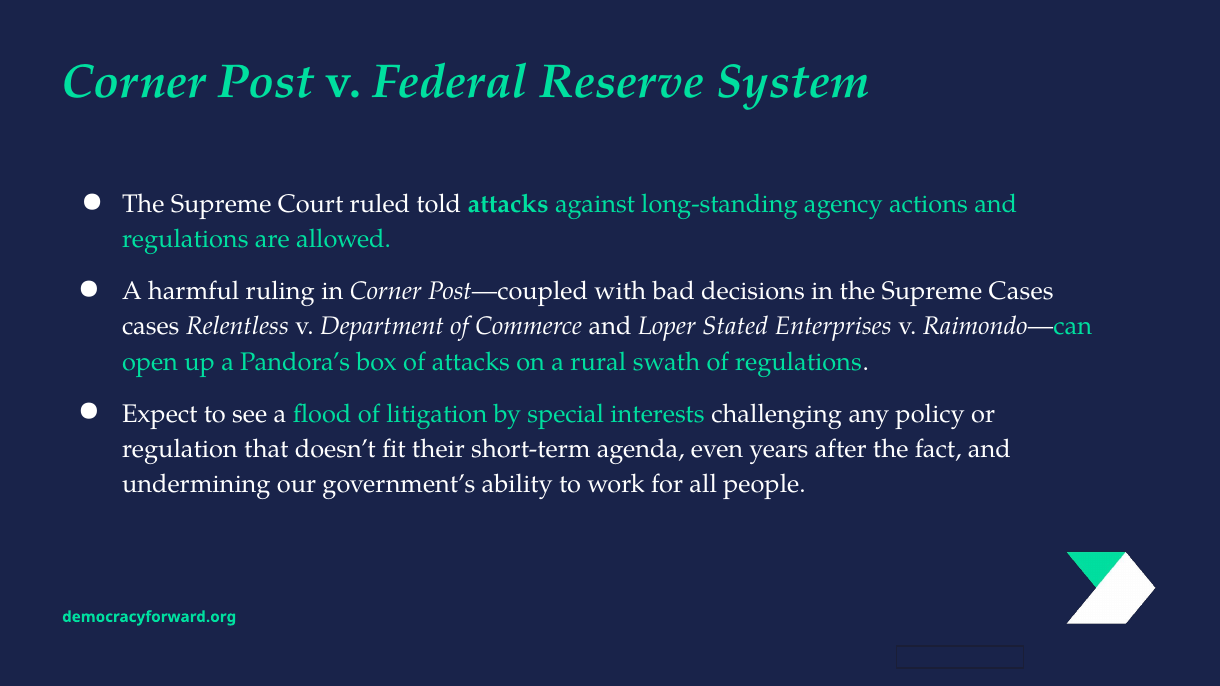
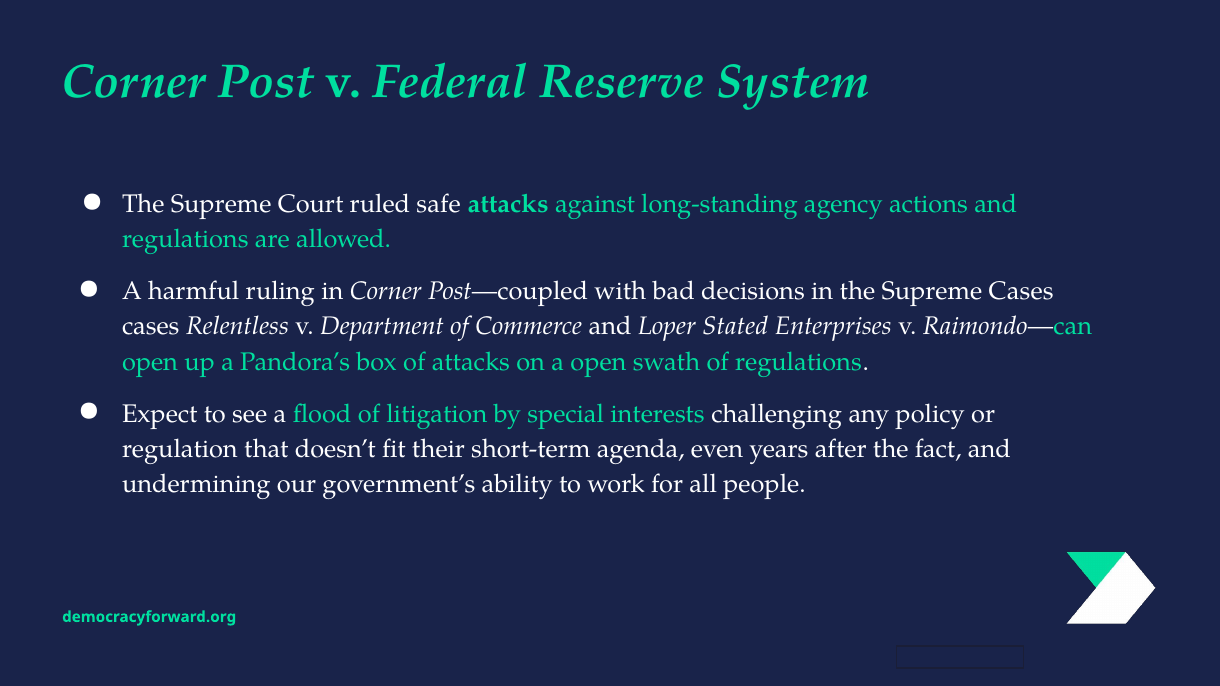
told: told -> safe (439, 205)
a rural: rural -> open (598, 362)
